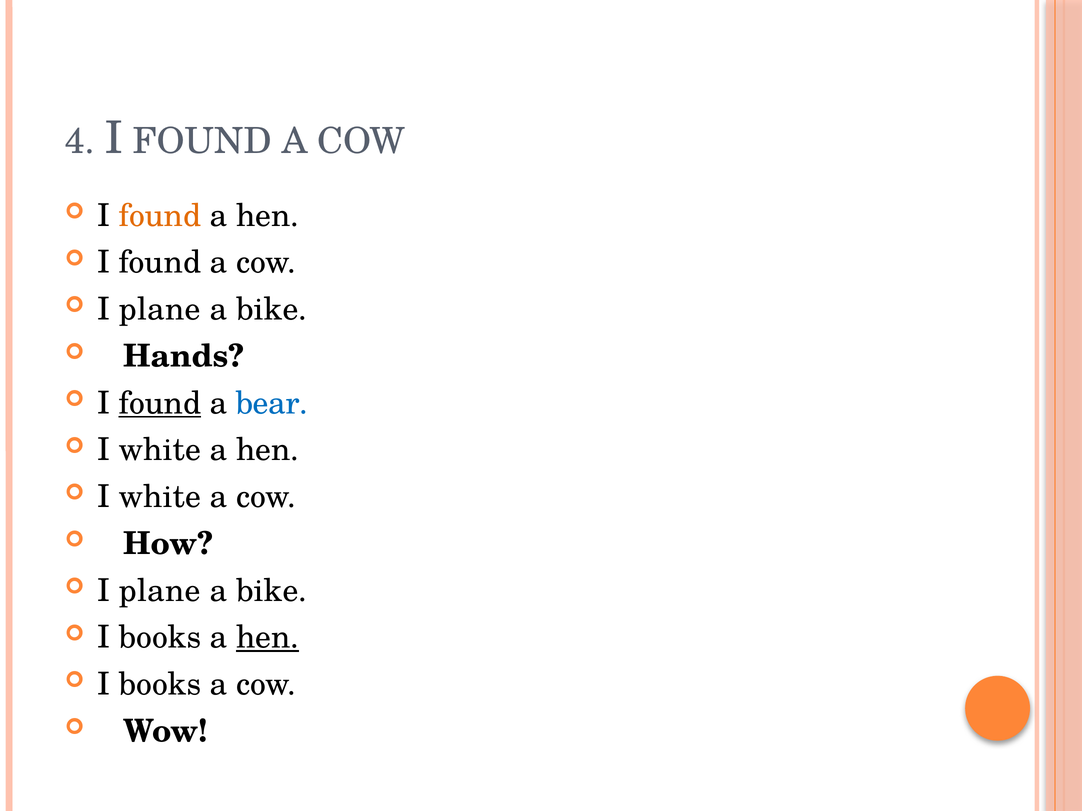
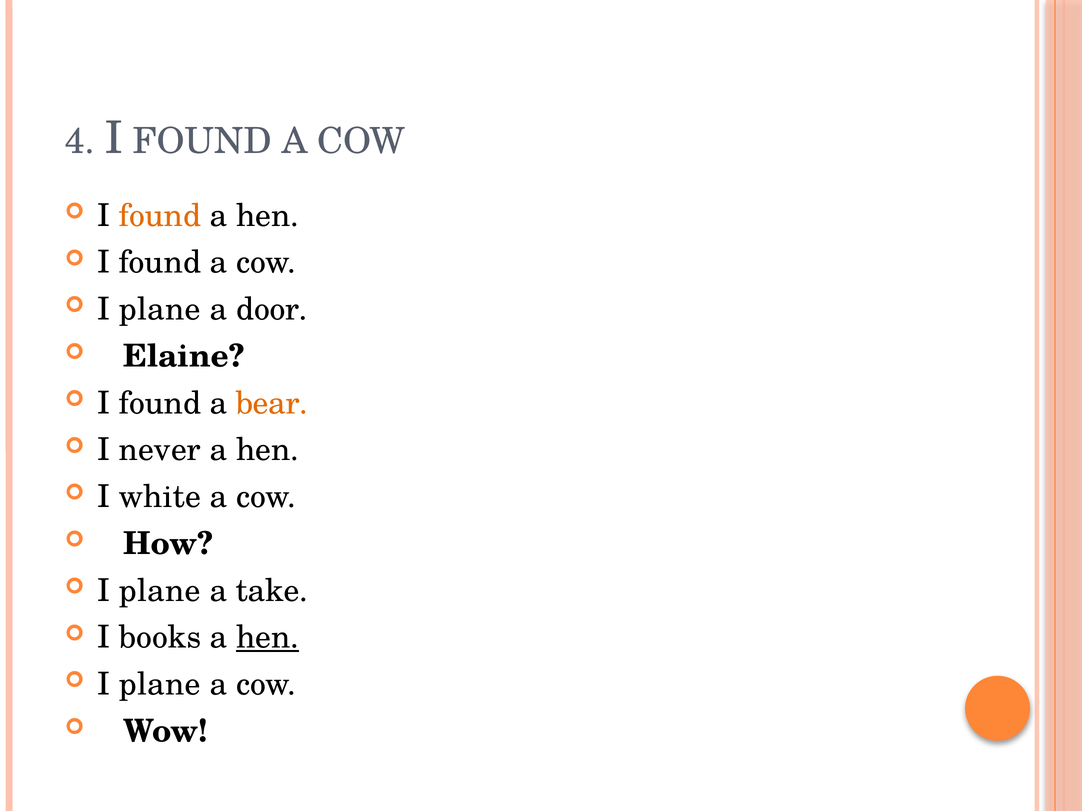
bike: bike -> door (272, 310)
Hands: Hands -> Elaine (184, 357)
found underline: present -> none (160, 403)
bear colour: blue -> orange (272, 403)
white: white -> never (160, 450)
bike: bike -> take (272, 591)
books: books -> plane (160, 685)
